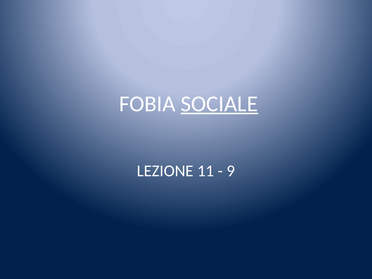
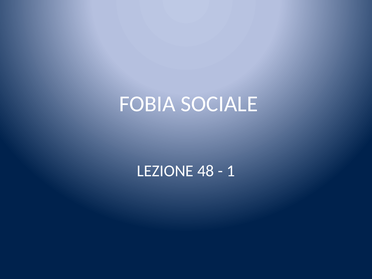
SOCIALE underline: present -> none (219, 104)
11: 11 -> 48 (206, 171)
9: 9 -> 1 (231, 171)
